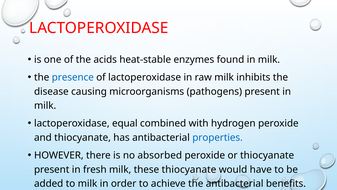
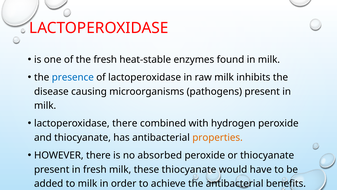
the acids: acids -> fresh (105, 59)
lactoperoxidase equal: equal -> there (125, 123)
properties colour: blue -> orange (218, 137)
